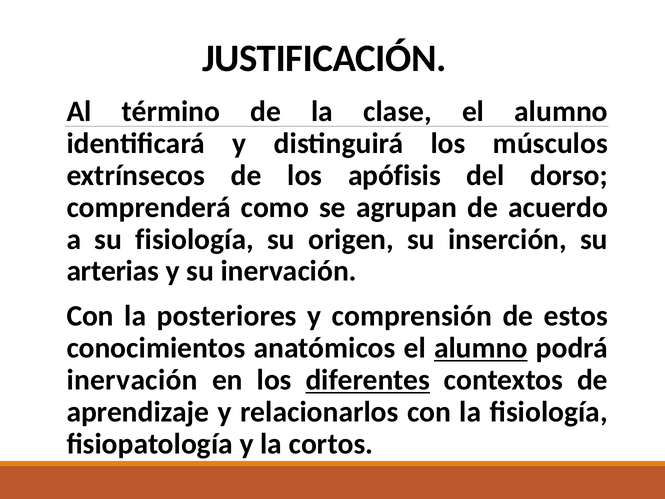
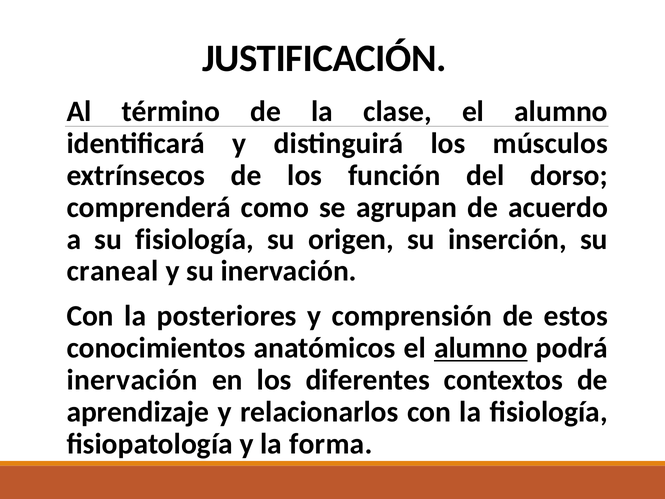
apófisis: apófisis -> función (394, 175)
arterias: arterias -> craneal (113, 271)
diferentes underline: present -> none (368, 380)
cortos: cortos -> forma (331, 444)
